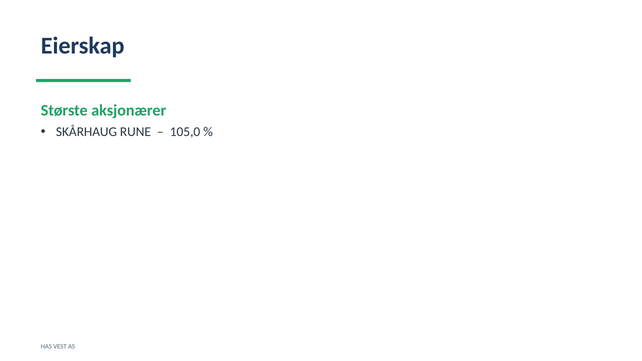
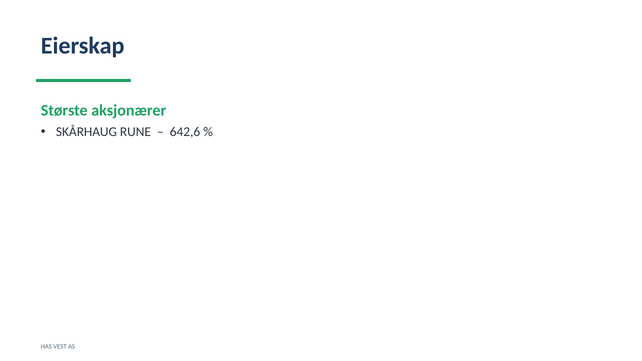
105,0: 105,0 -> 642,6 (185, 132)
